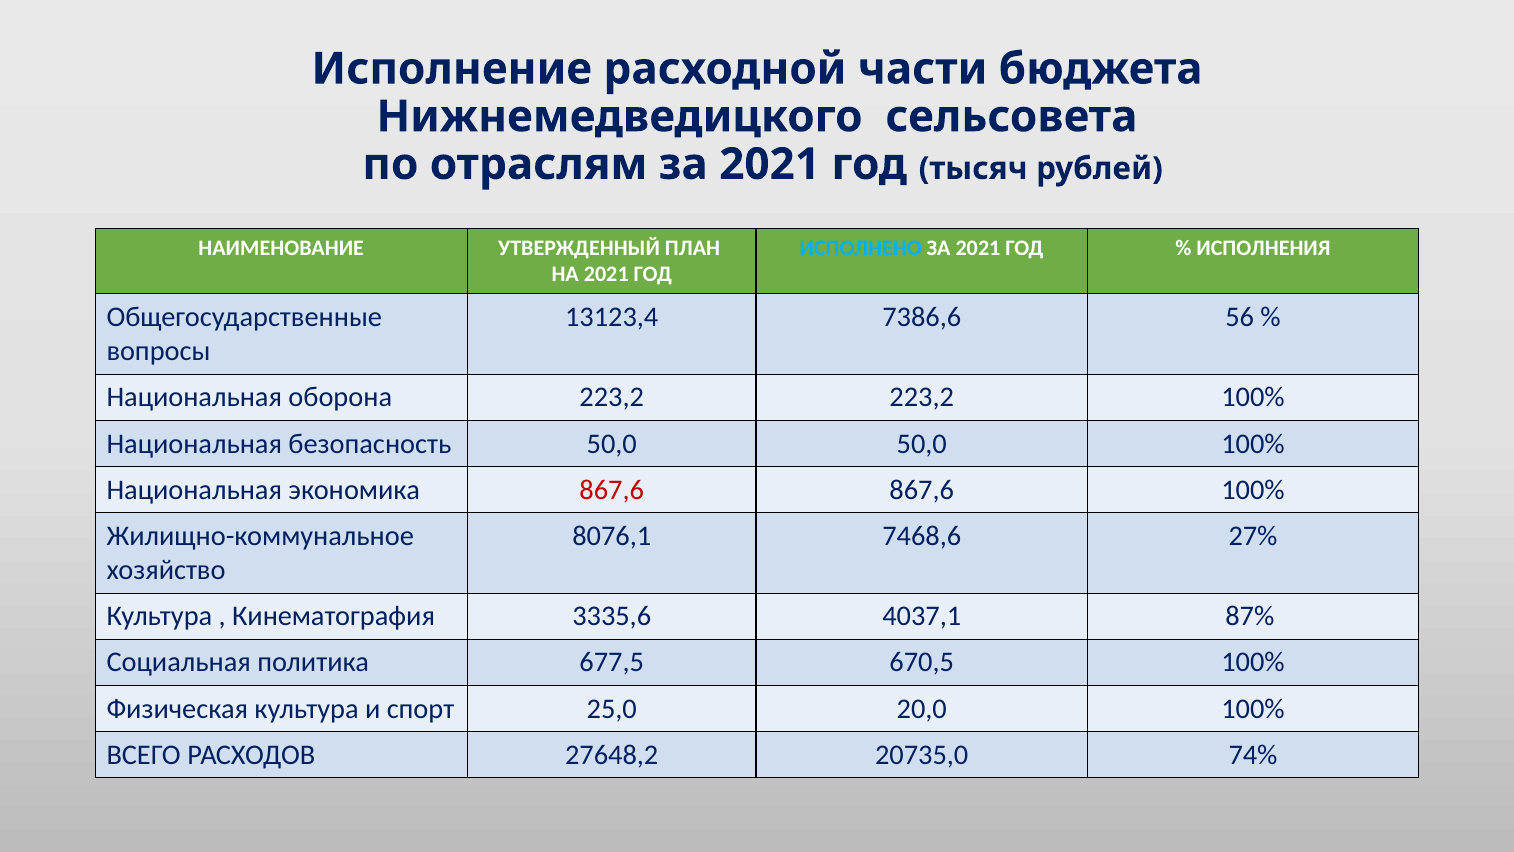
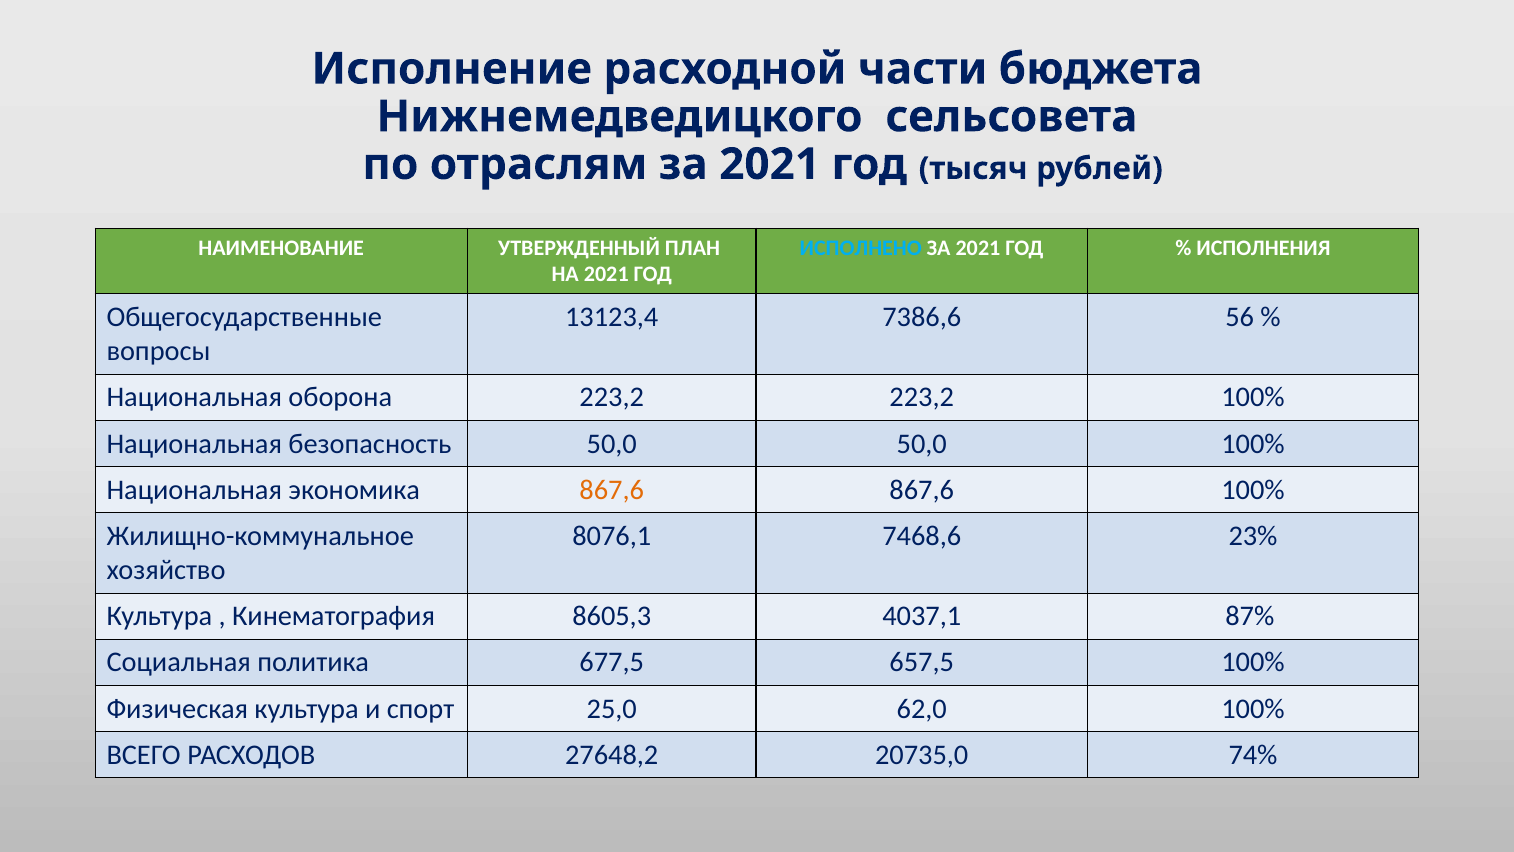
867,6 colour: red -> orange (612, 490)
27%: 27% -> 23% (1253, 536)
3335,6: 3335,6 -> 8605,3 (612, 616)
670,5: 670,5 -> 657,5 (922, 662)
20,0: 20,0 -> 62,0 (922, 708)
